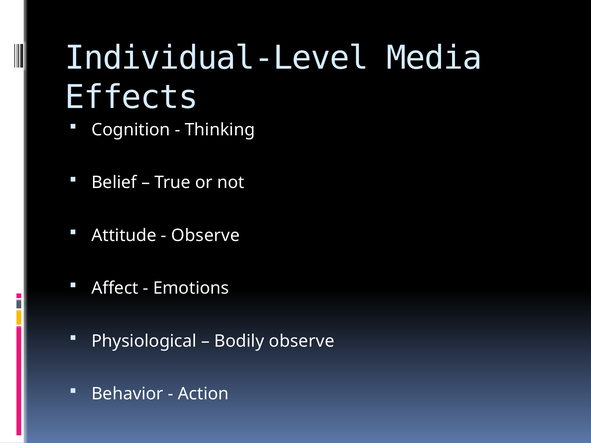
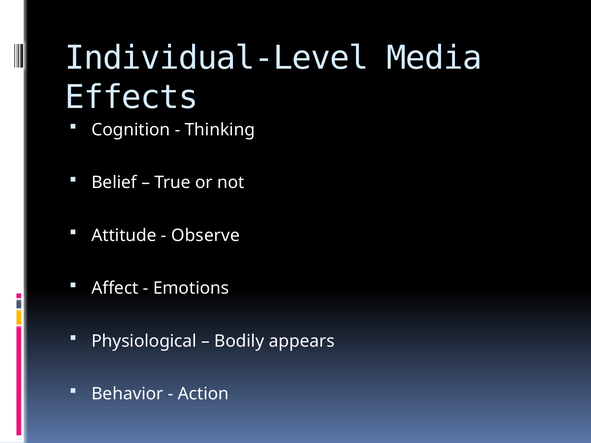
Bodily observe: observe -> appears (302, 341)
